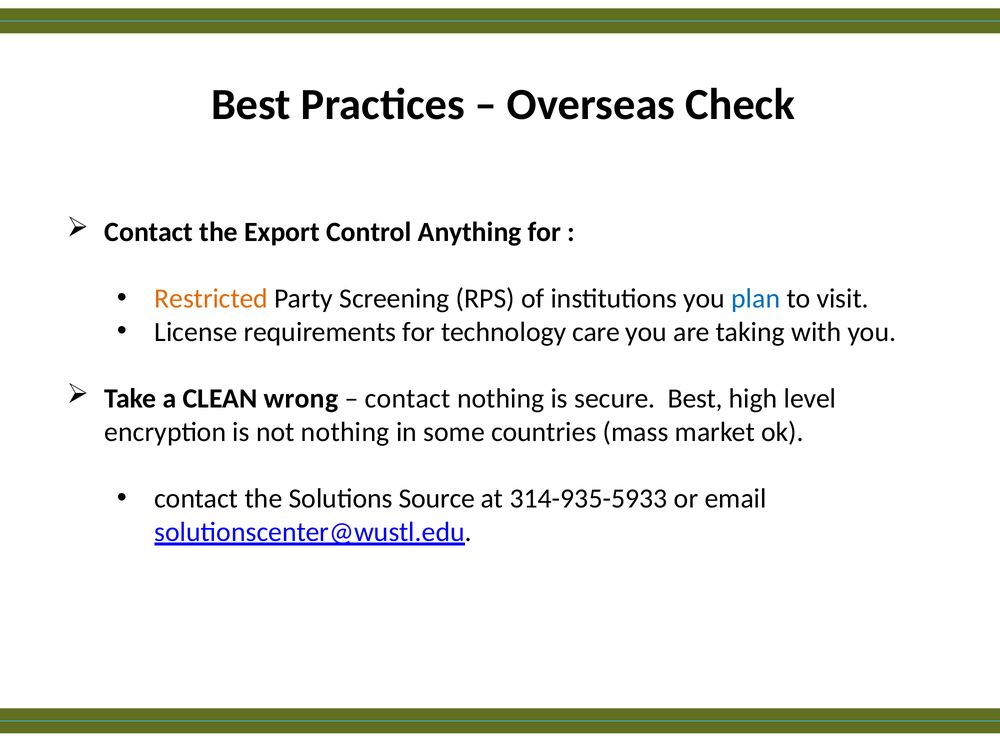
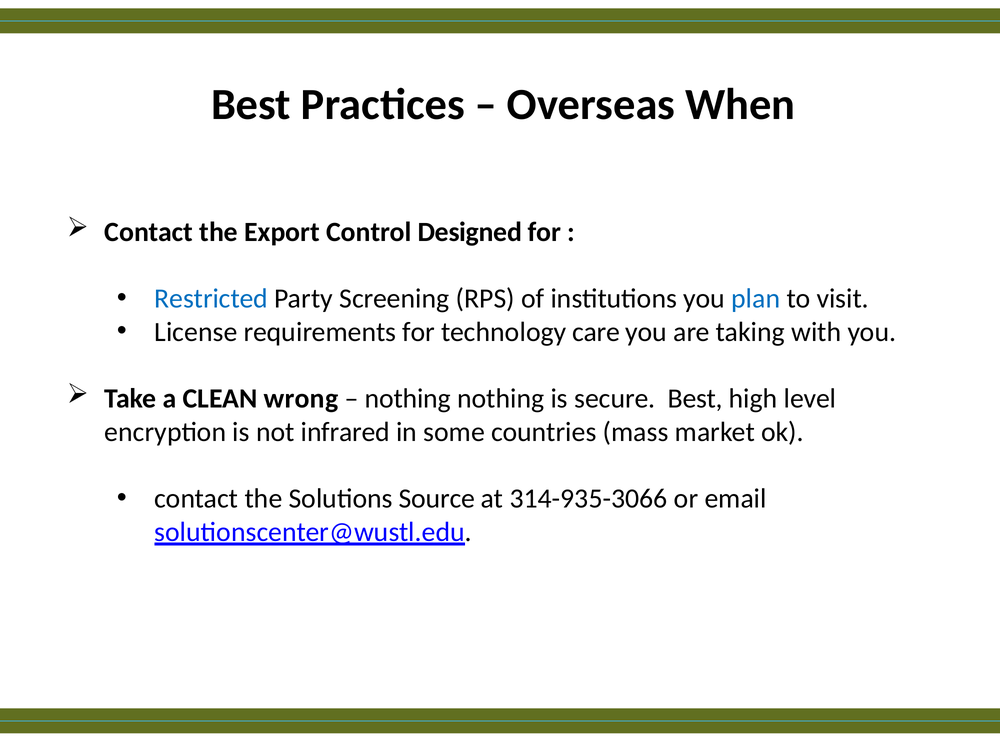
Check: Check -> When (740, 105)
Anything: Anything -> Designed (470, 232)
Restricted colour: orange -> blue (211, 299)
contact: contact -> nothing (408, 399)
not nothing: nothing -> infrared (345, 432)
314-935-5933: 314-935-5933 -> 314-935-3066 (588, 499)
